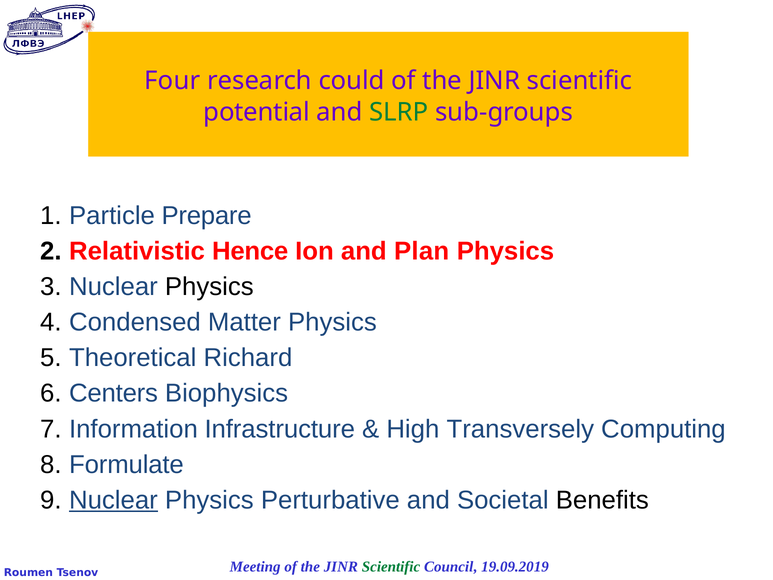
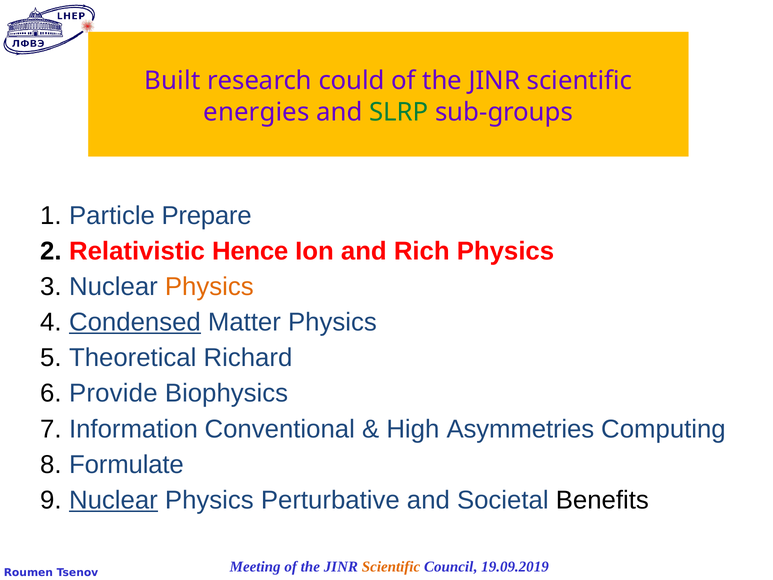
Four: Four -> Built (172, 81)
potential: potential -> energies (256, 112)
Plan: Plan -> Rich (422, 251)
Physics colour: black -> orange (209, 287)
Condensed underline: none -> present (135, 322)
Centers: Centers -> Provide (113, 393)
Infrastructure: Infrastructure -> Conventional (280, 429)
Transversely: Transversely -> Asymmetries (520, 429)
Scientific colour: green -> orange (391, 567)
